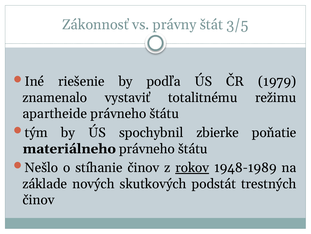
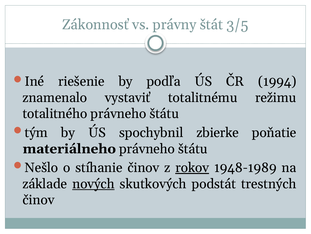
1979: 1979 -> 1994 (277, 81)
apartheide: apartheide -> totalitného (55, 113)
nových underline: none -> present (93, 183)
